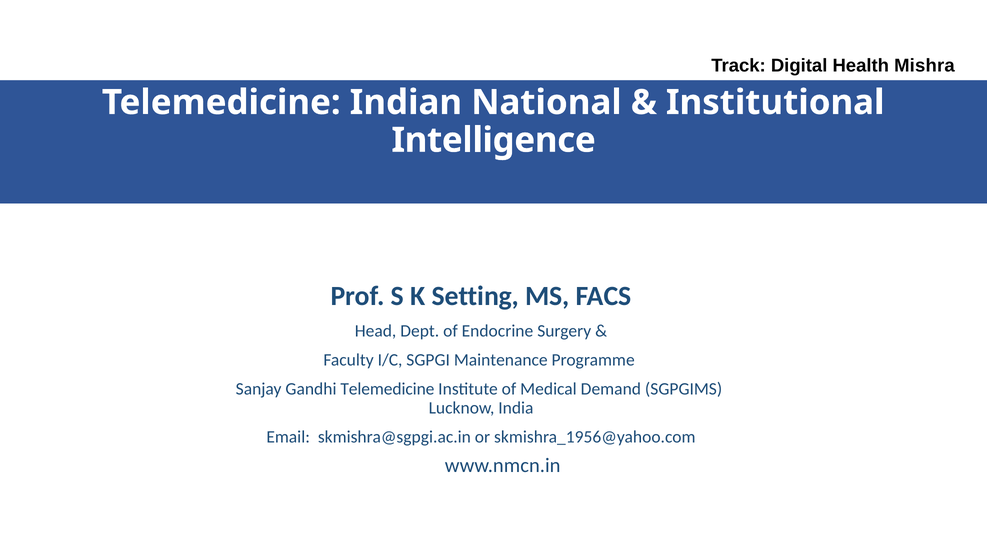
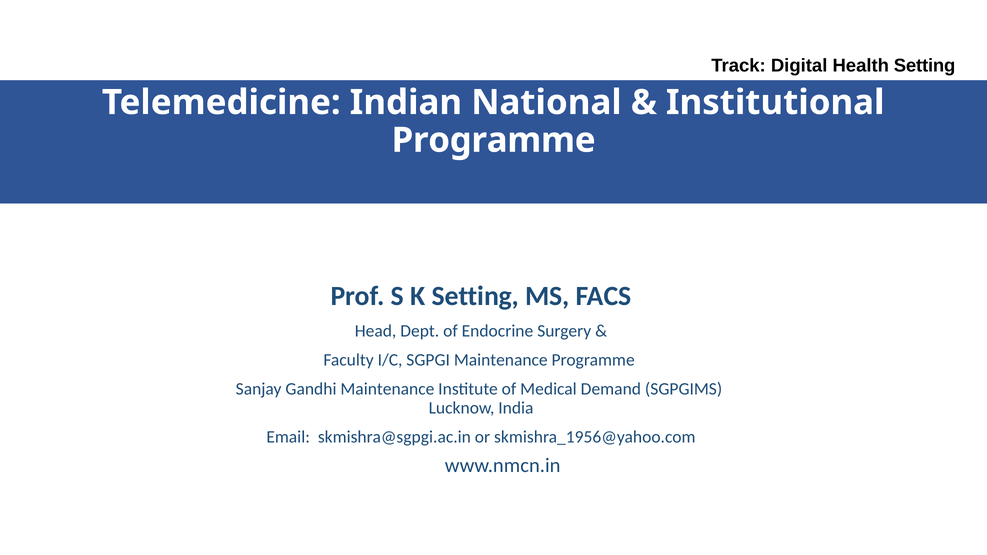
Health Mishra: Mishra -> Setting (925, 66)
Intelligence: Intelligence -> Programme (494, 140)
Gandhi Telemedicine: Telemedicine -> Maintenance (387, 389)
